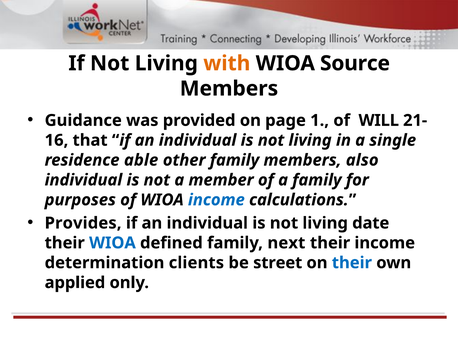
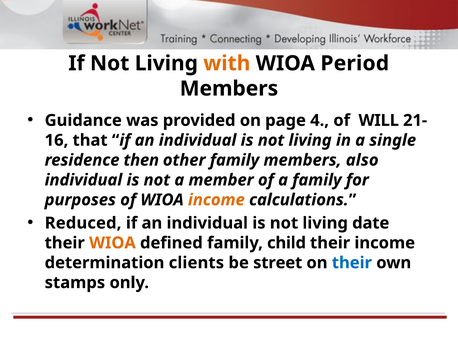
Source: Source -> Period (355, 63)
1: 1 -> 4 (320, 120)
able: able -> then (141, 160)
income colour: blue -> orange (216, 200)
Provides: Provides -> Reduced (83, 223)
WIOA colour: blue -> orange (112, 243)
next: next -> child (287, 243)
applied: applied -> stamps (75, 282)
